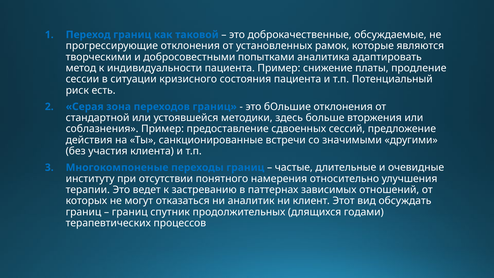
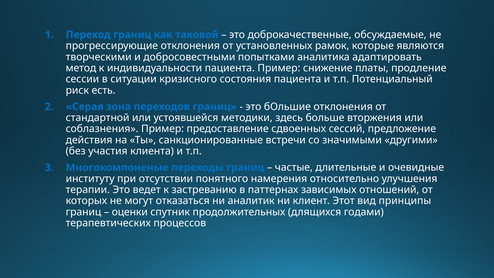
обсуждать: обсуждать -> принципы (405, 201)
границ: границ -> оценки (130, 212)
